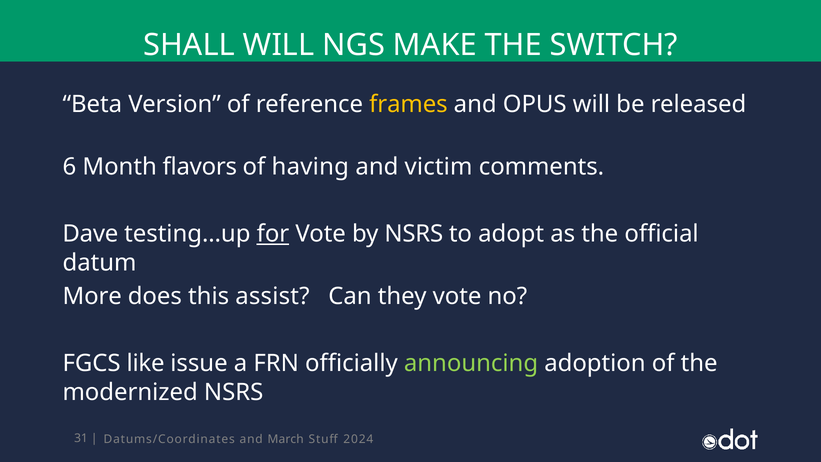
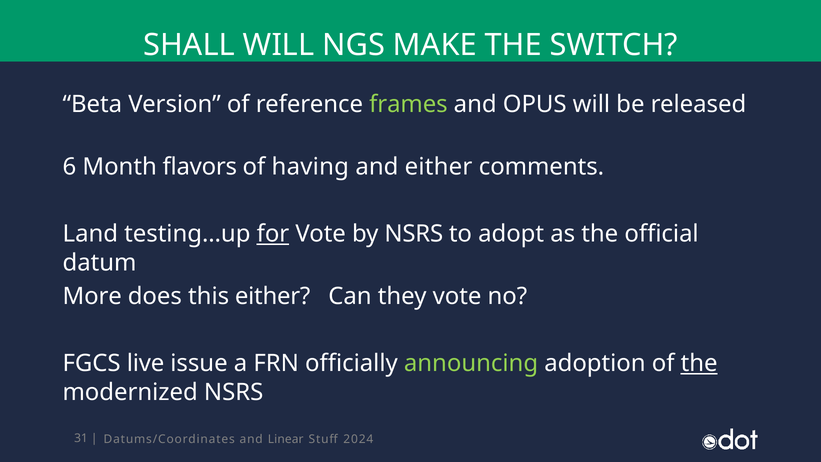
frames colour: yellow -> light green (408, 105)
and victim: victim -> either (438, 167)
Dave: Dave -> Land (90, 234)
this assist: assist -> either (273, 296)
like: like -> live (146, 363)
the underline: none -> present (699, 363)
March: March -> Linear (286, 439)
